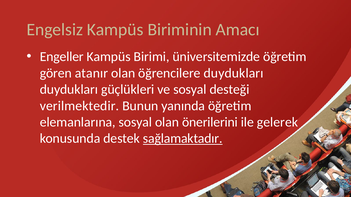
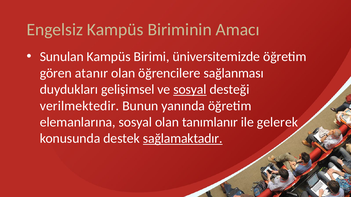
Engeller: Engeller -> Sunulan (62, 57)
öğrencilere duydukları: duydukları -> sağlanması (234, 73)
güçlükleri: güçlükleri -> gelişimsel (128, 90)
sosyal underline: none -> present (190, 90)
önerilerini: önerilerini -> tanımlanır (210, 122)
